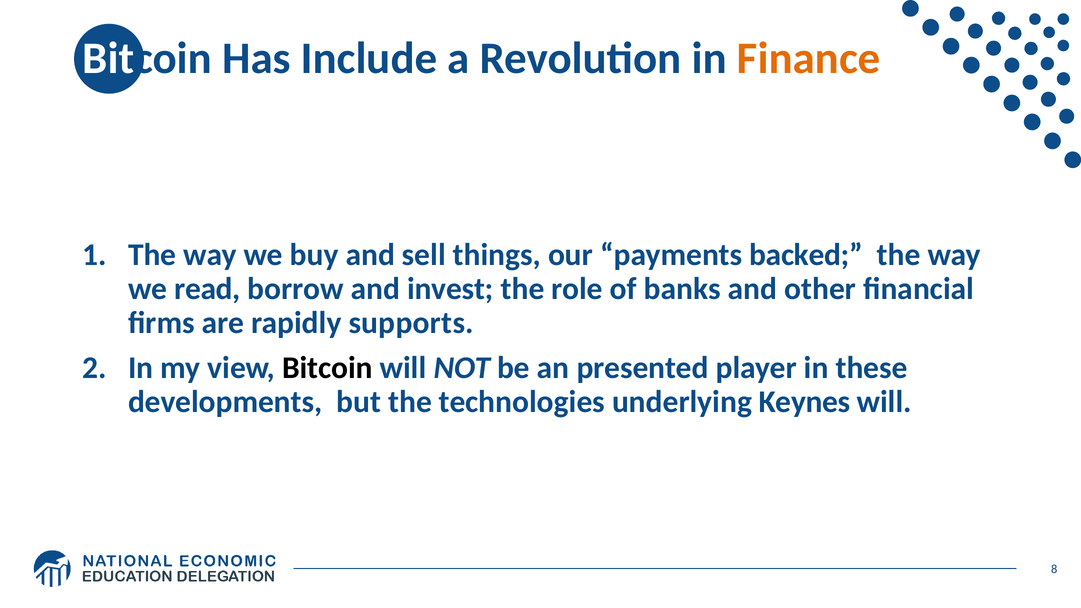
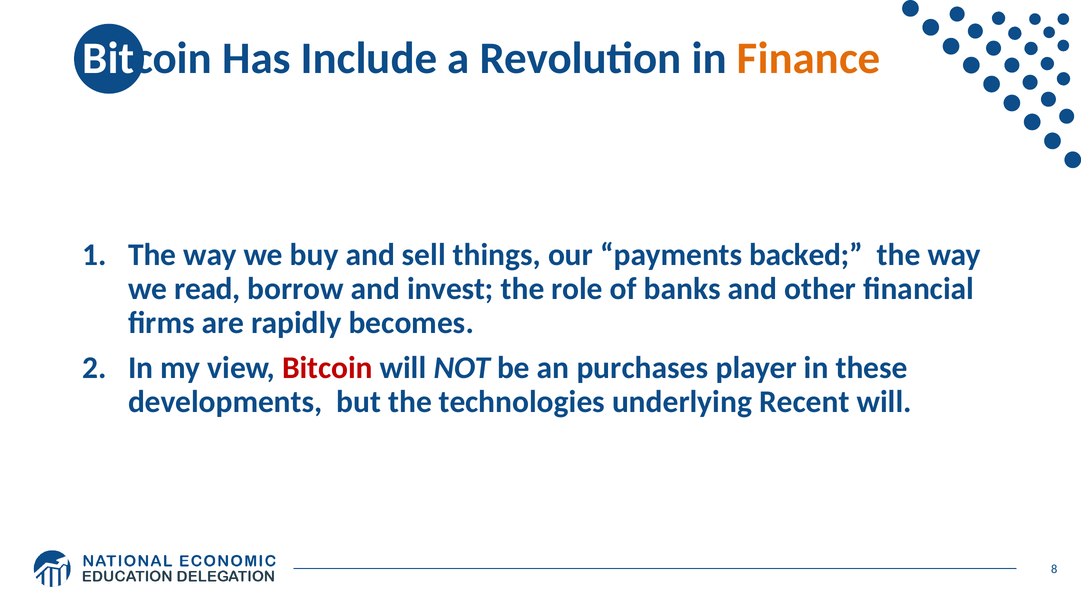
supports: supports -> becomes (411, 323)
Bitcoin colour: black -> red (327, 368)
presented: presented -> purchases (642, 368)
Keynes: Keynes -> Recent (804, 402)
